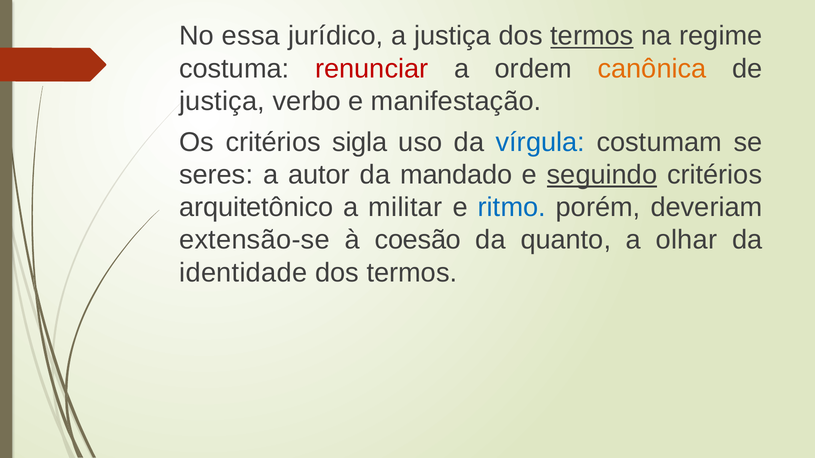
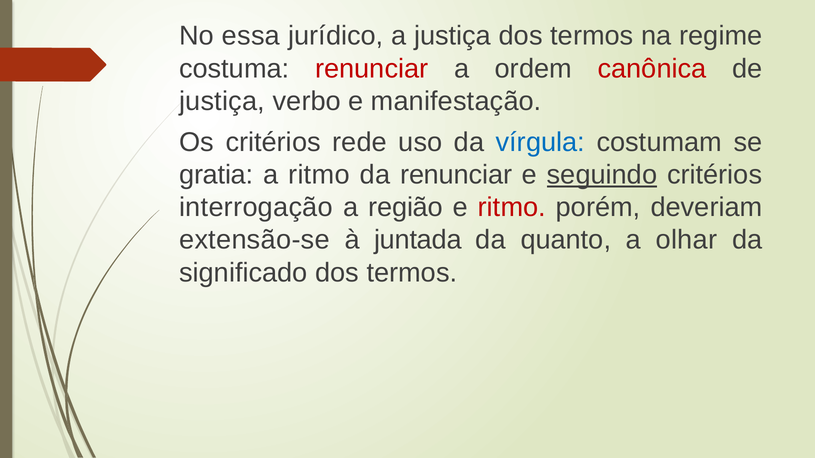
termos underline: present -> none (592, 36)
canônica colour: orange -> red (652, 69)
sigla: sigla -> rede (360, 142)
seres: seres -> gratia (216, 175)
a autor: autor -> ritmo (319, 175)
da mandado: mandado -> renunciar (456, 175)
arquitetônico: arquitetônico -> interrogação (256, 208)
militar: militar -> região (406, 208)
ritmo colour: blue -> red (512, 208)
coesão: coesão -> juntada (418, 240)
identidade: identidade -> significado (243, 273)
